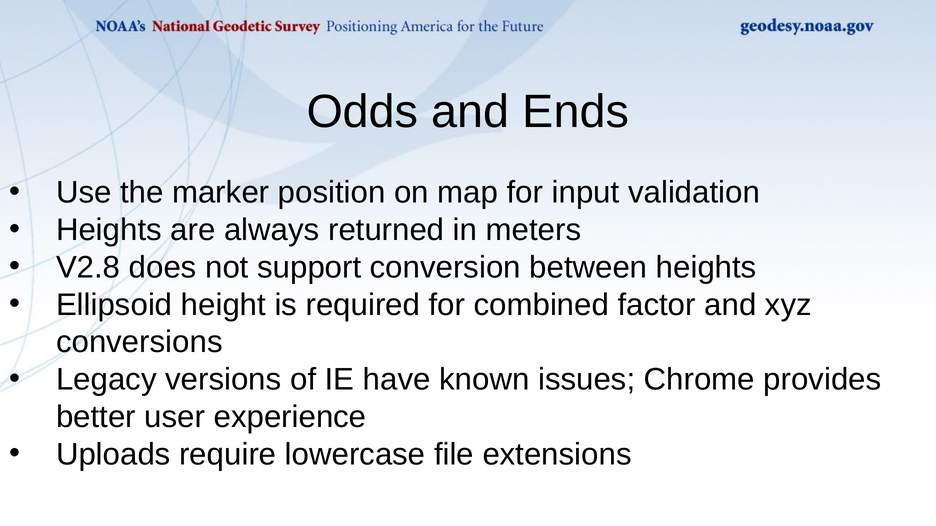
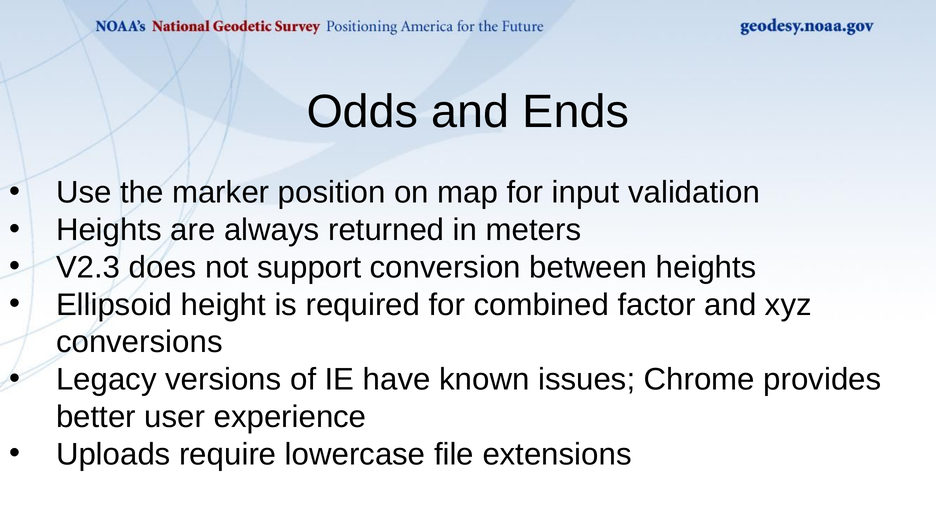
V2.8: V2.8 -> V2.3 (88, 268)
